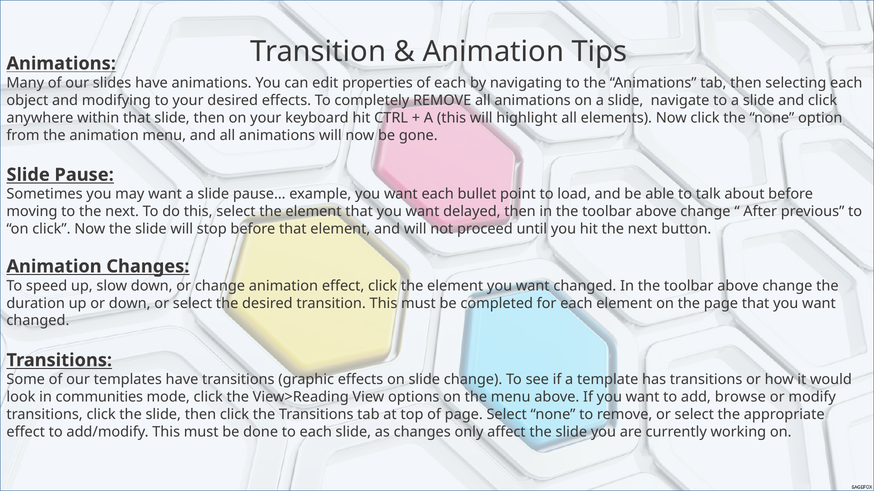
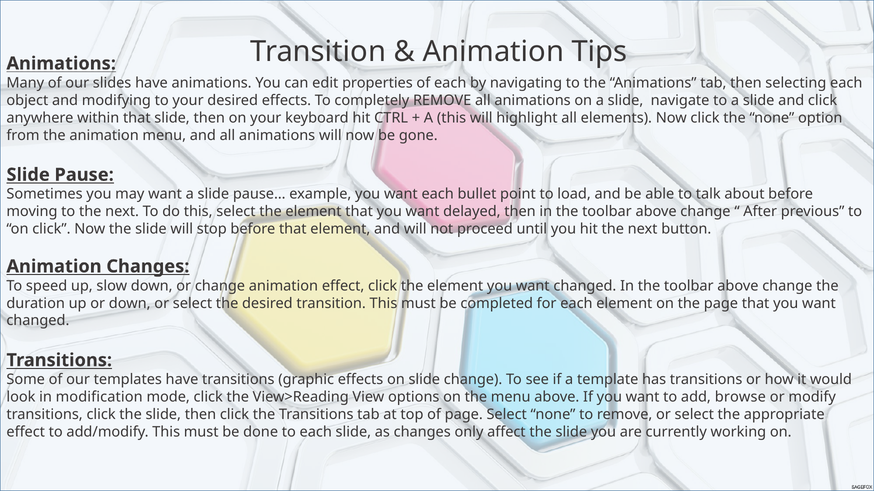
communities: communities -> modification (99, 398)
